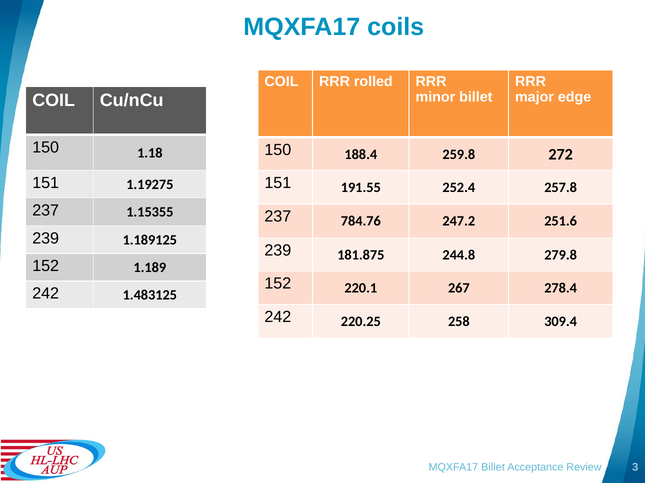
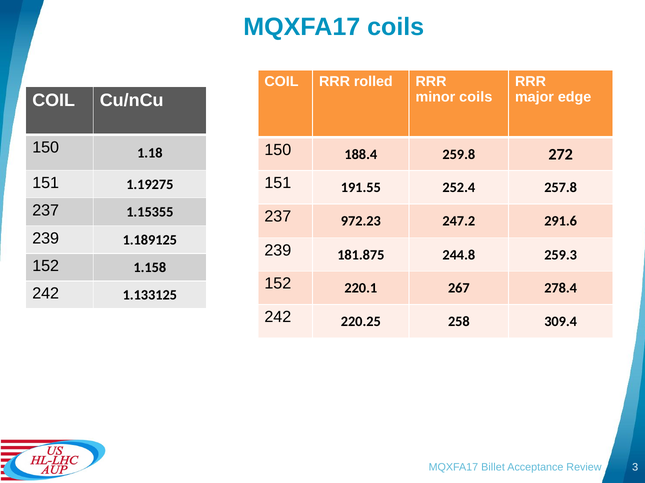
minor billet: billet -> coils (476, 97)
784.76: 784.76 -> 972.23 (361, 222)
251.6: 251.6 -> 291.6 (561, 222)
279.8: 279.8 -> 259.3 (561, 255)
1.189: 1.189 -> 1.158 (150, 268)
1.483125: 1.483125 -> 1.133125 (150, 296)
